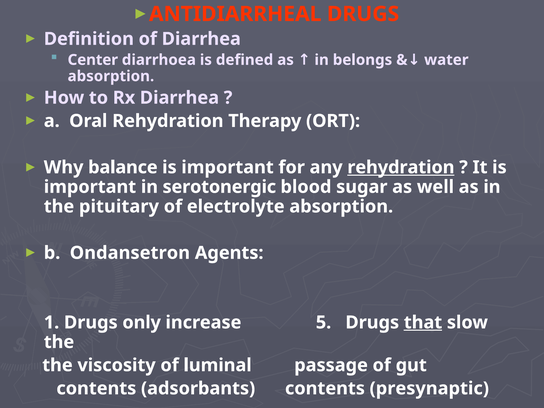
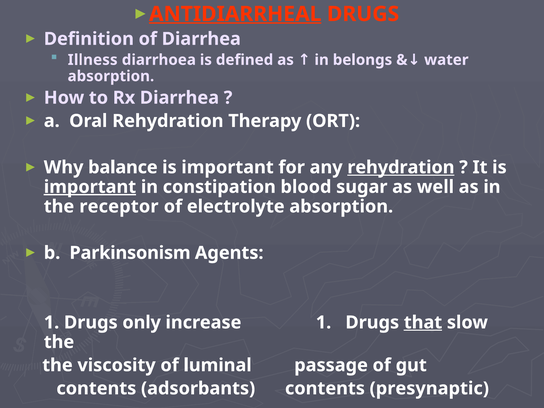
ANTIDIARRHEAL underline: none -> present (235, 14)
Center: Center -> Illness (93, 60)
important underline: none -> present (90, 187)
serotonergic: serotonergic -> constipation (219, 187)
pituitary: pituitary -> receptor (119, 206)
Ondansetron: Ondansetron -> Parkinsonism (130, 253)
increase 5: 5 -> 1 (324, 322)
